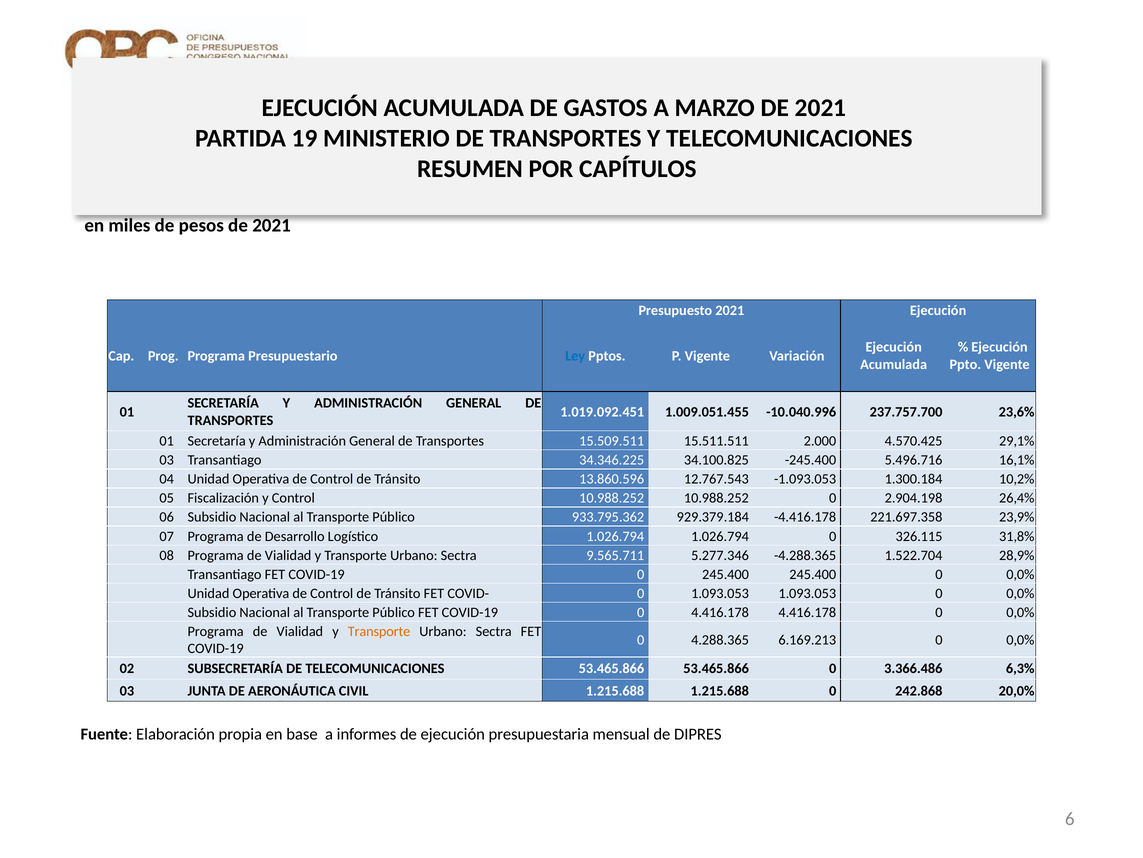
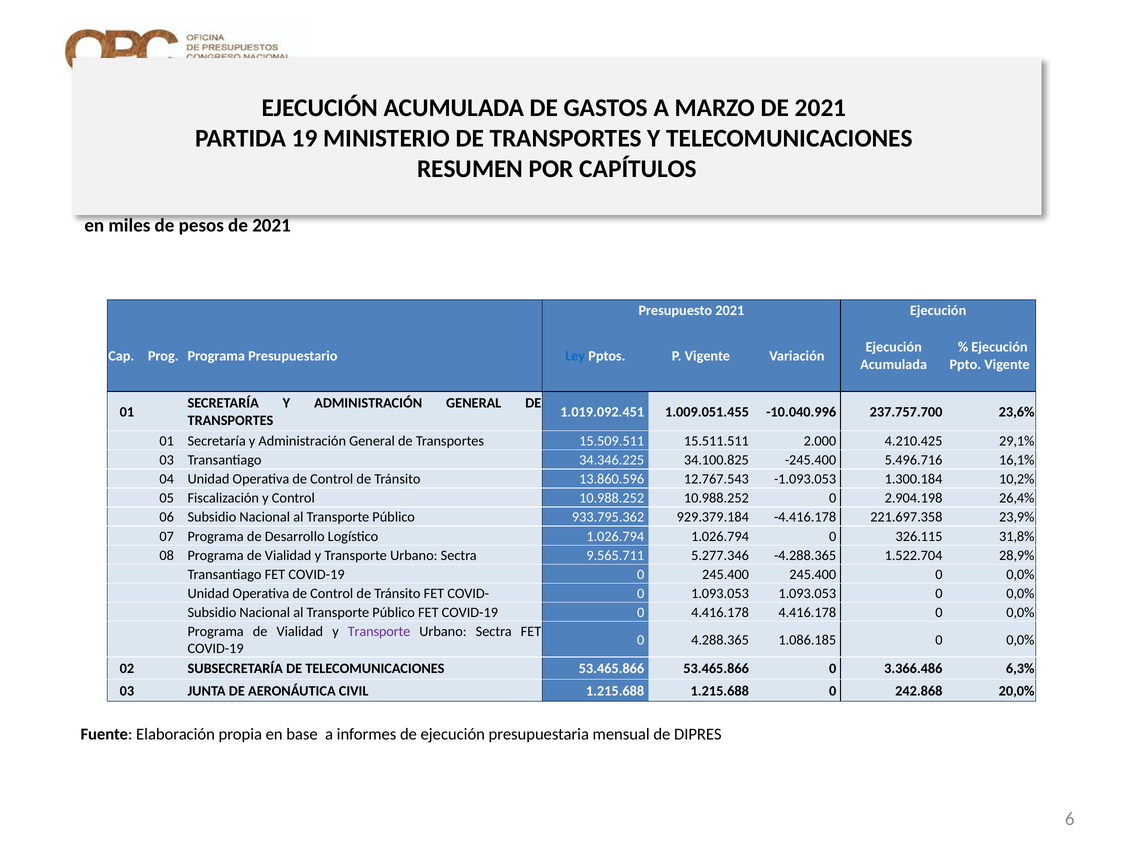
4.570.425: 4.570.425 -> 4.210.425 (914, 441)
Transporte colour: orange -> purple (379, 631)
6.169.213: 6.169.213 -> 1.086.185 (807, 639)
